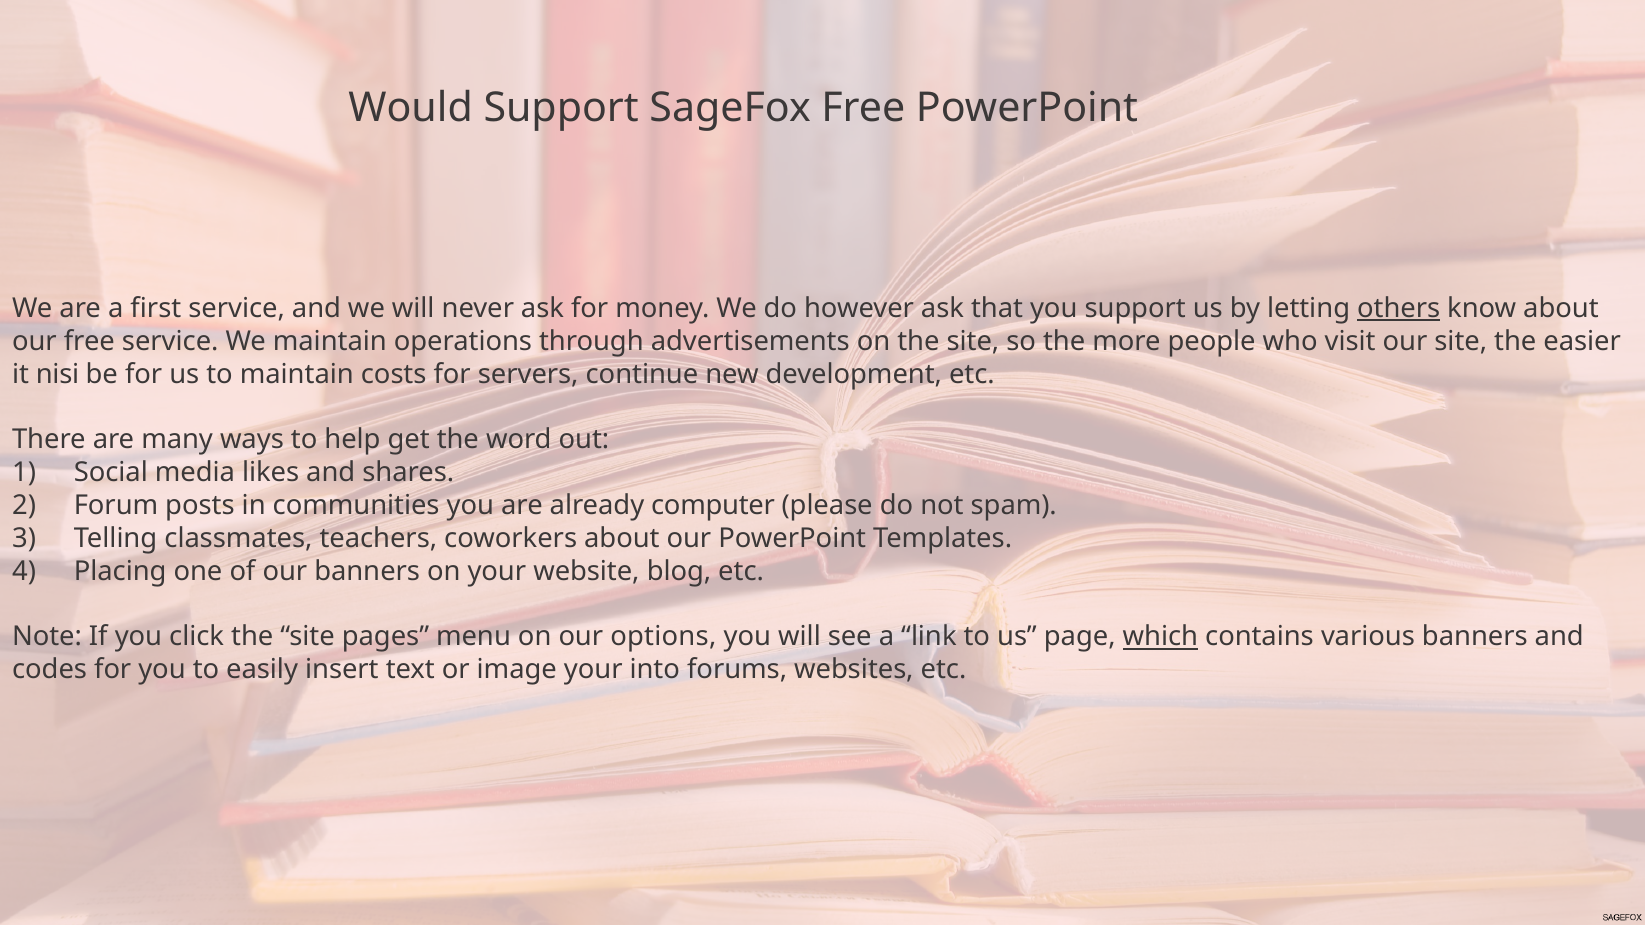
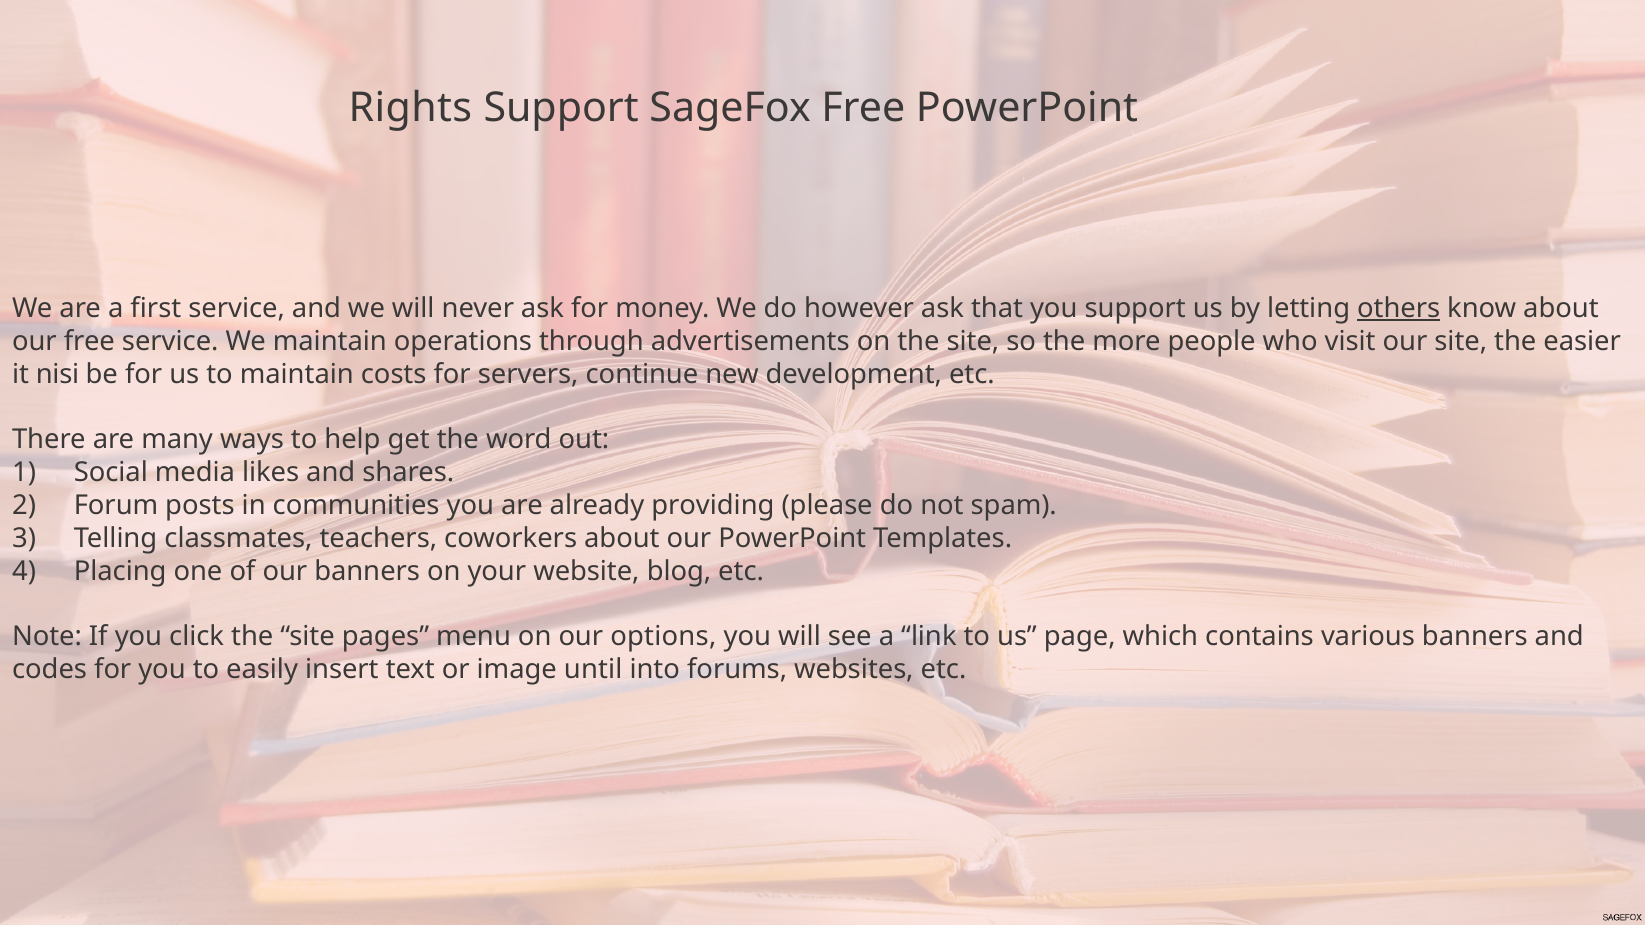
Would: Would -> Rights (410, 108)
computer: computer -> providing (713, 506)
which underline: present -> none (1160, 637)
image your: your -> until (593, 670)
